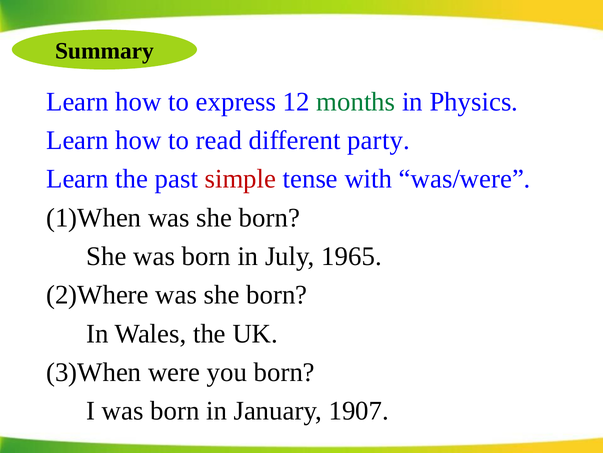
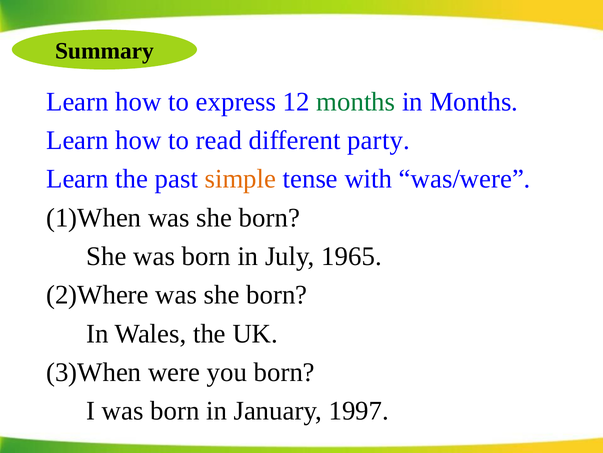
in Physics: Physics -> Months (474, 102)
simple colour: red -> orange (240, 179)
1907: 1907 -> 1997 (359, 410)
